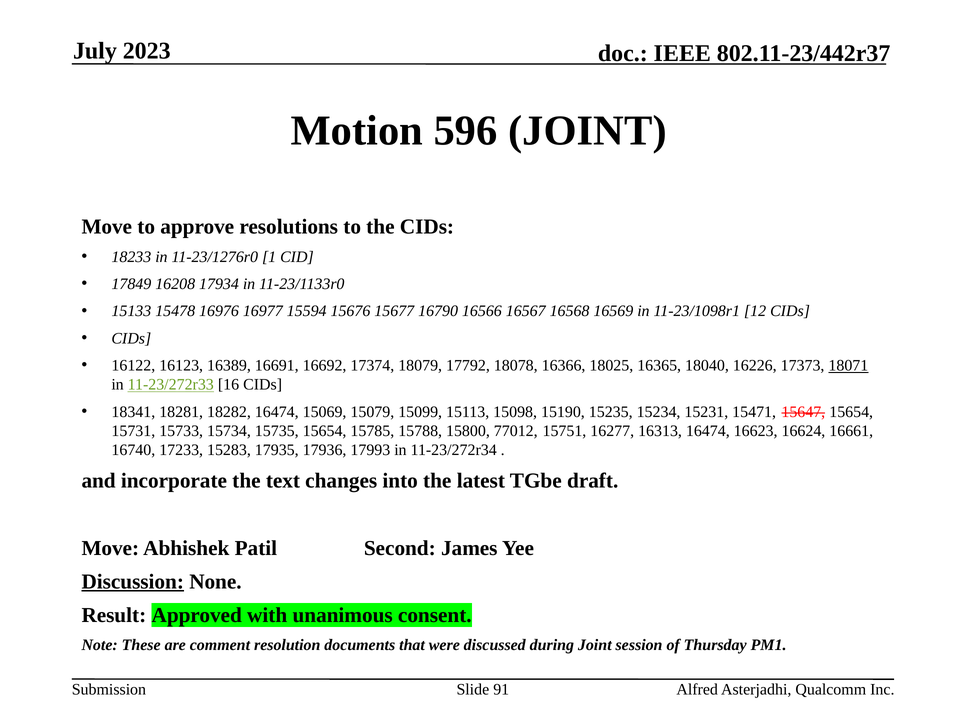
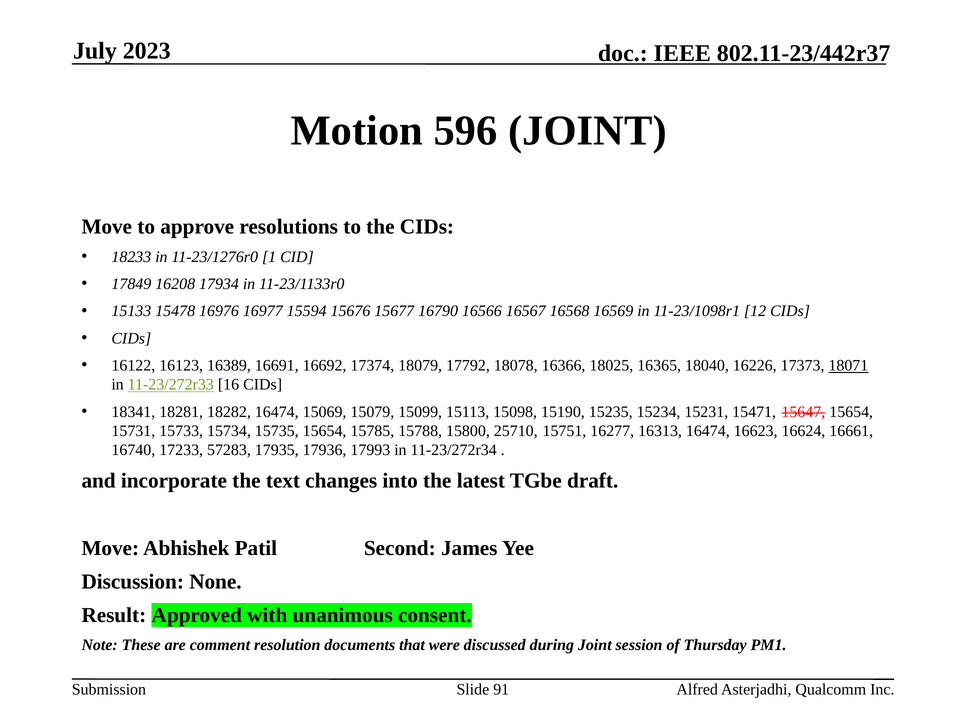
77012: 77012 -> 25710 (516, 431)
15283: 15283 -> 57283 (229, 450)
Discussion underline: present -> none (133, 581)
